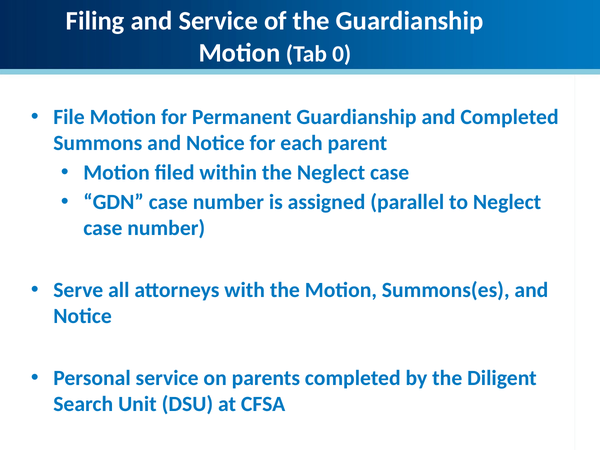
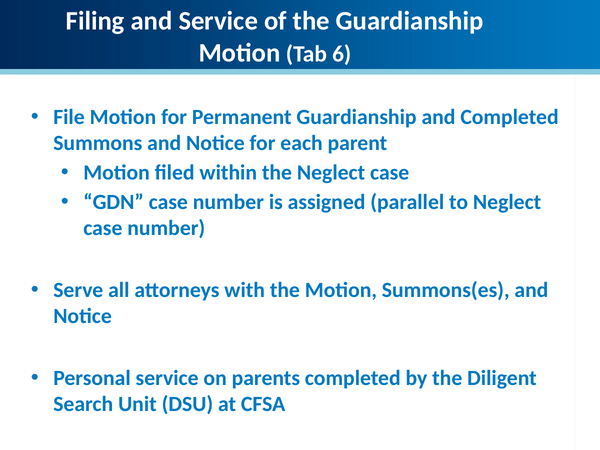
0: 0 -> 6 (342, 54)
